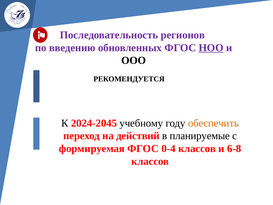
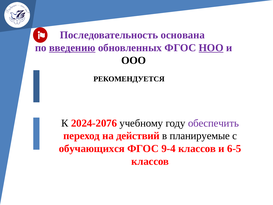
регионов: регионов -> основана (183, 35)
введению underline: none -> present (72, 48)
2024-2045: 2024-2045 -> 2024-2076 (94, 123)
обеспечить colour: orange -> purple (214, 123)
формируемая: формируемая -> обучающихся (92, 148)
0-4: 0-4 -> 9-4 (169, 148)
6-8: 6-8 -> 6-5 (234, 148)
